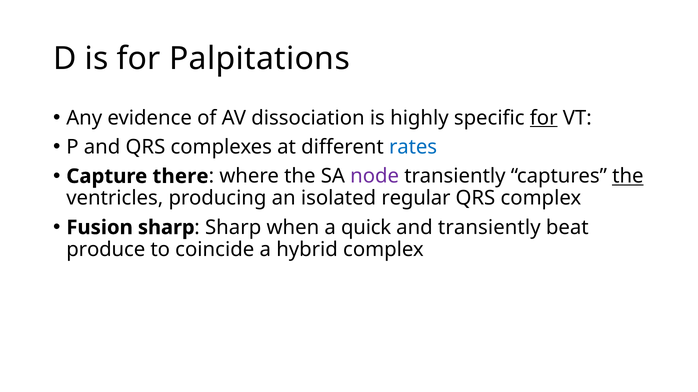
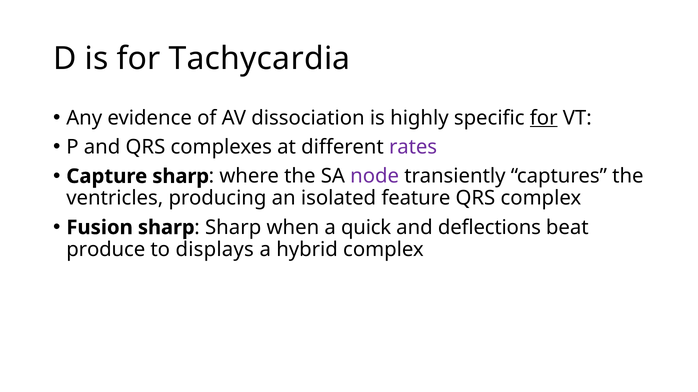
Palpitations: Palpitations -> Tachycardia (260, 59)
rates colour: blue -> purple (413, 147)
Capture there: there -> sharp (181, 177)
the underline: present -> none (628, 177)
regular: regular -> feature (416, 199)
and transiently: transiently -> deflections (489, 228)
coincide: coincide -> displays (215, 250)
